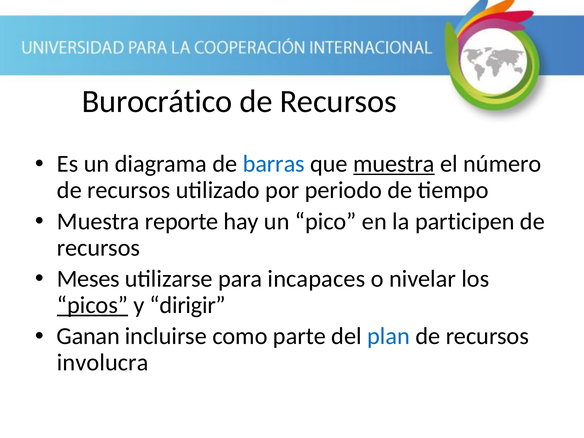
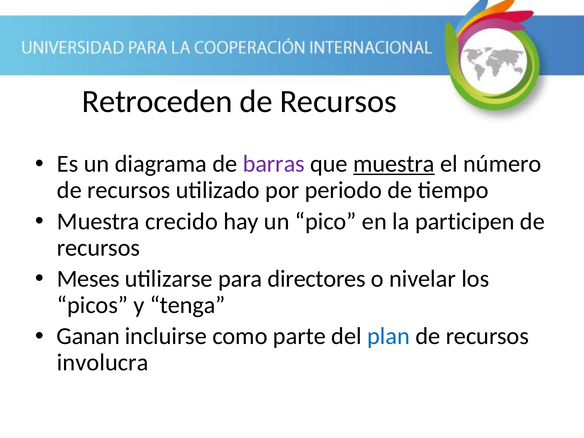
Burocrático: Burocrático -> Retroceden (157, 101)
barras colour: blue -> purple (274, 164)
reporte: reporte -> crecido (181, 221)
incapaces: incapaces -> directores (317, 279)
picos underline: present -> none (92, 305)
dirigir: dirigir -> tenga (188, 305)
